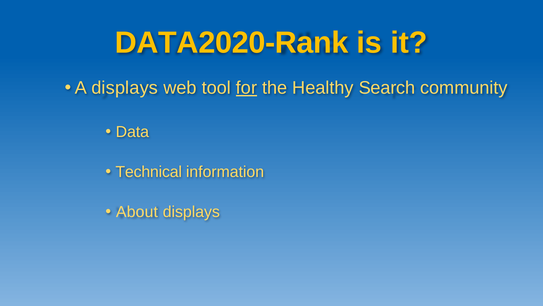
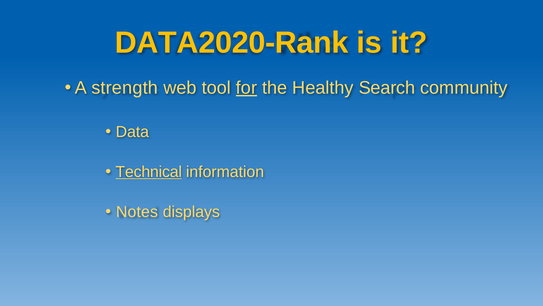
A displays: displays -> strength (125, 88)
Technical underline: none -> present (149, 172)
About: About -> Notes (137, 211)
